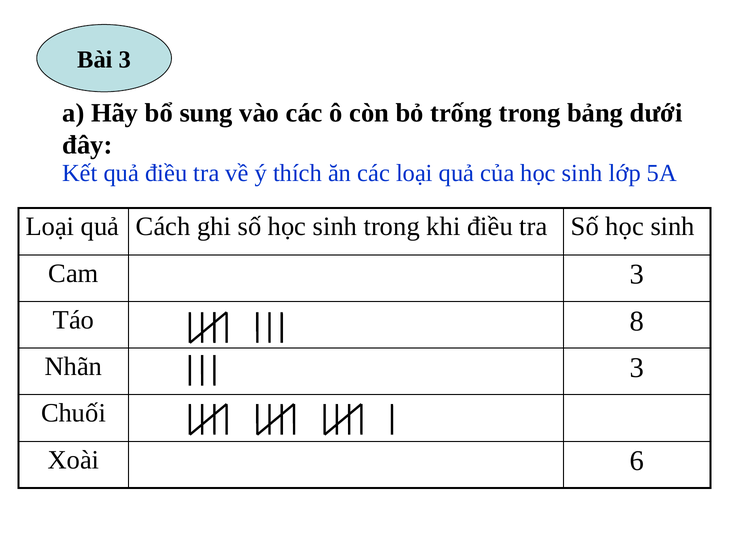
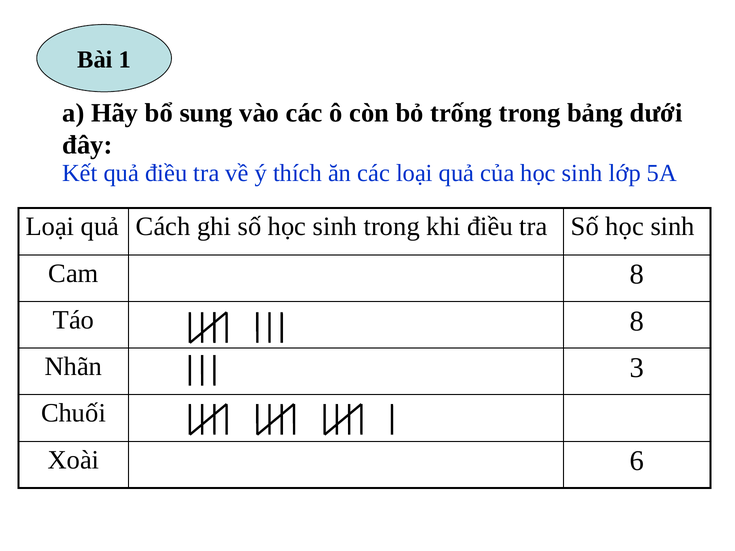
Bài 3: 3 -> 1 (125, 60)
Cam 3: 3 -> 8 (637, 275)
